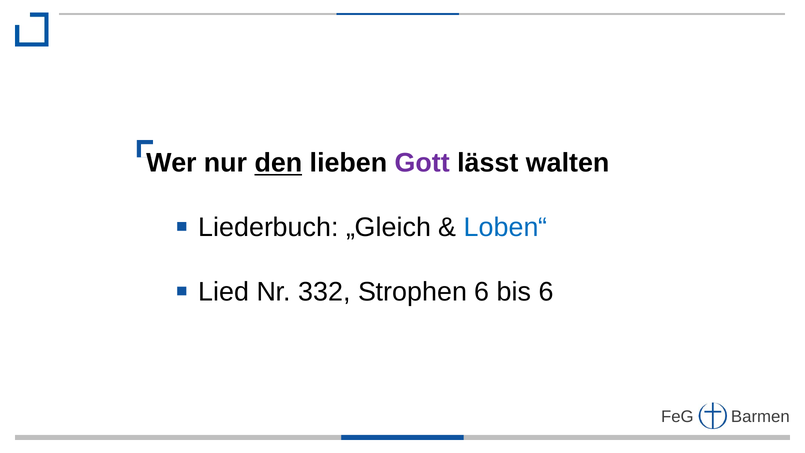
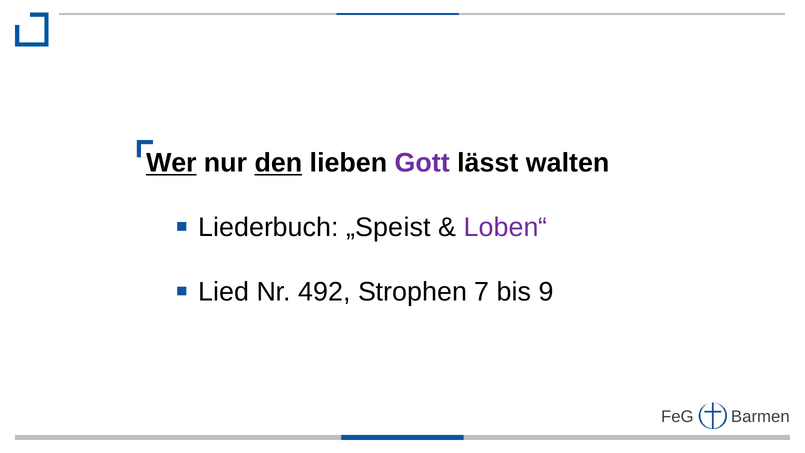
Wer underline: none -> present (171, 163)
„Gleich: „Gleich -> „Speist (388, 227)
Loben“ colour: blue -> purple (506, 227)
332: 332 -> 492 (324, 292)
Strophen 6: 6 -> 7 (482, 292)
bis 6: 6 -> 9 (546, 292)
